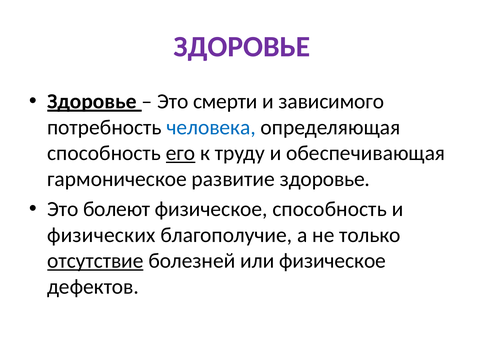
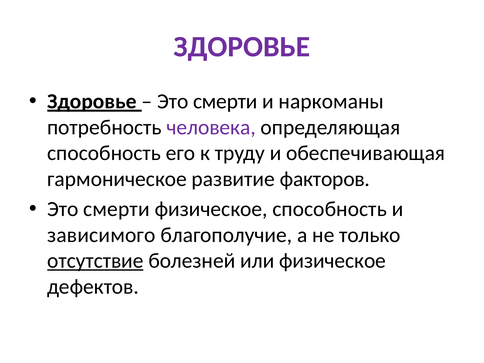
зависимого: зависимого -> наркоманы (331, 102)
человека colour: blue -> purple (211, 127)
его underline: present -> none (181, 153)
развитие здоровье: здоровье -> факторов (325, 179)
болеют: болеют -> смерти (116, 209)
физических: физических -> зависимого (101, 235)
